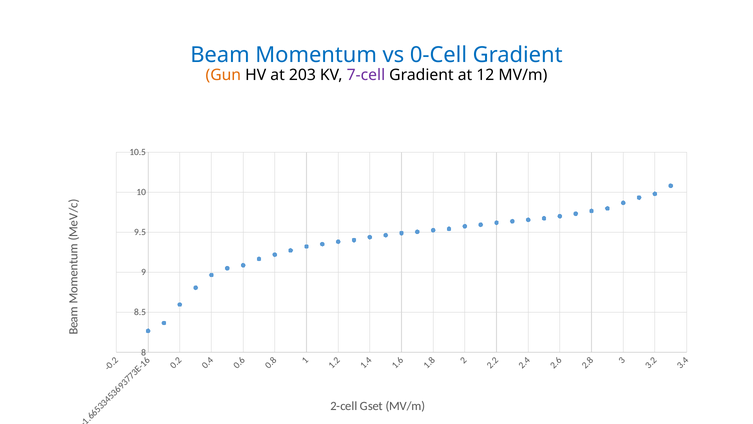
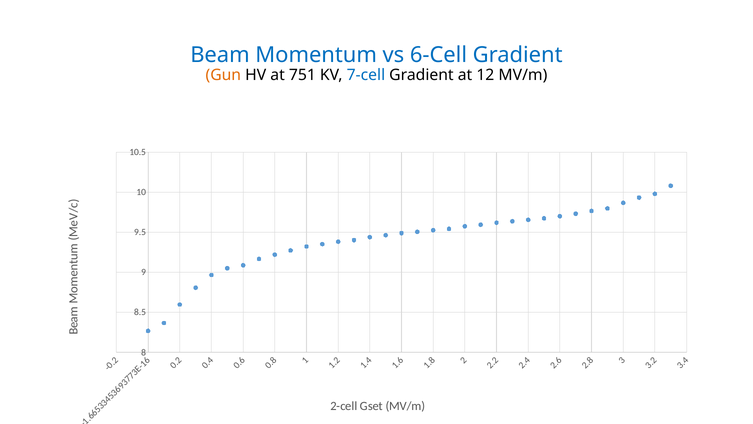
0-Cell: 0-Cell -> 6-Cell (438, 55)
203: 203 -> 751 (302, 75)
7-cell colour: purple -> blue (366, 75)
